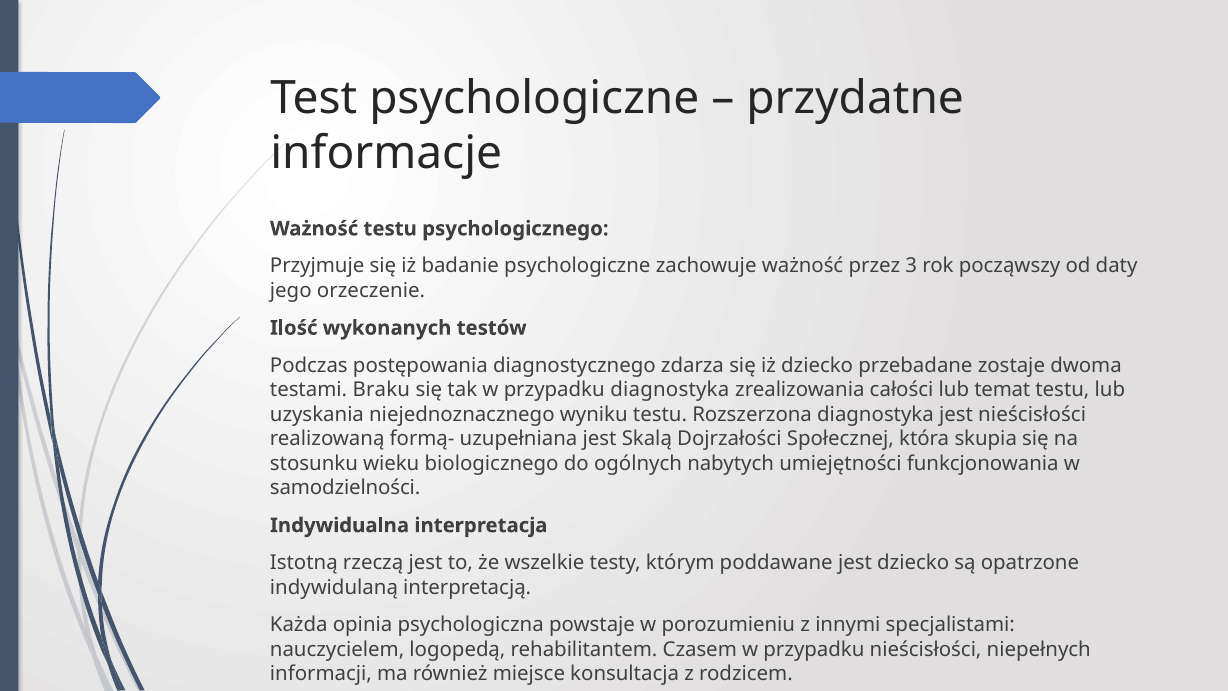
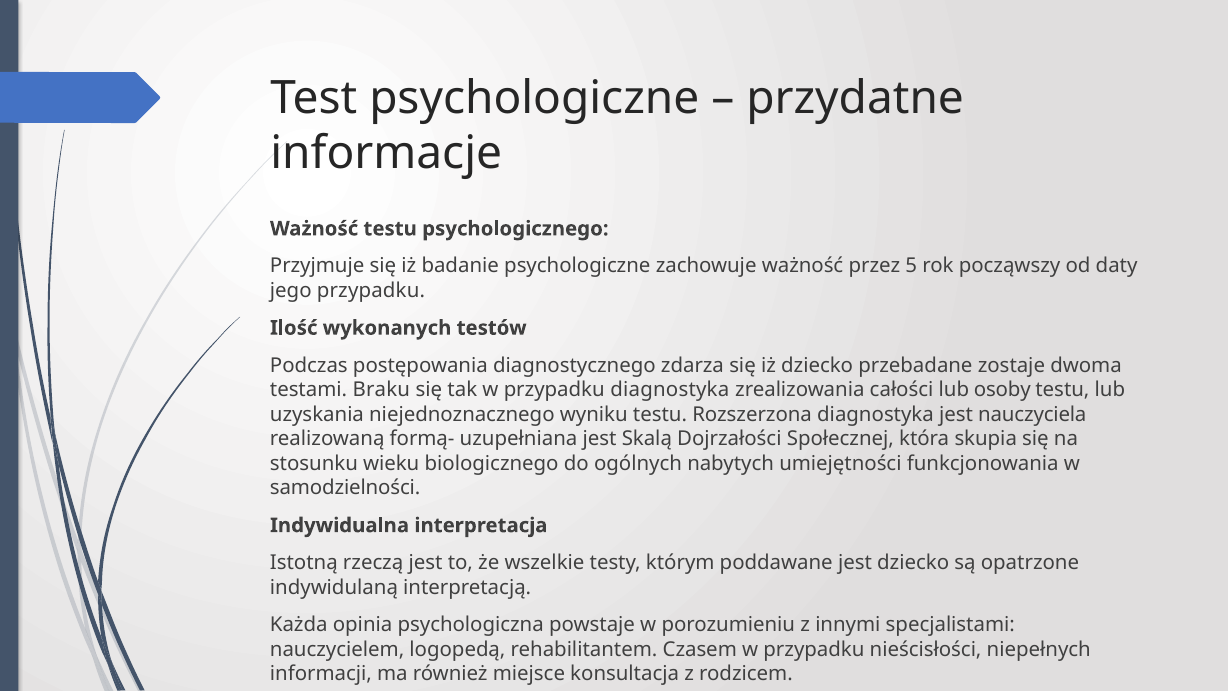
3: 3 -> 5 (911, 266)
jego orzeczenie: orzeczenie -> przypadku (371, 291)
temat: temat -> osoby (1002, 390)
jest nieścisłości: nieścisłości -> nauczyciela (1032, 414)
